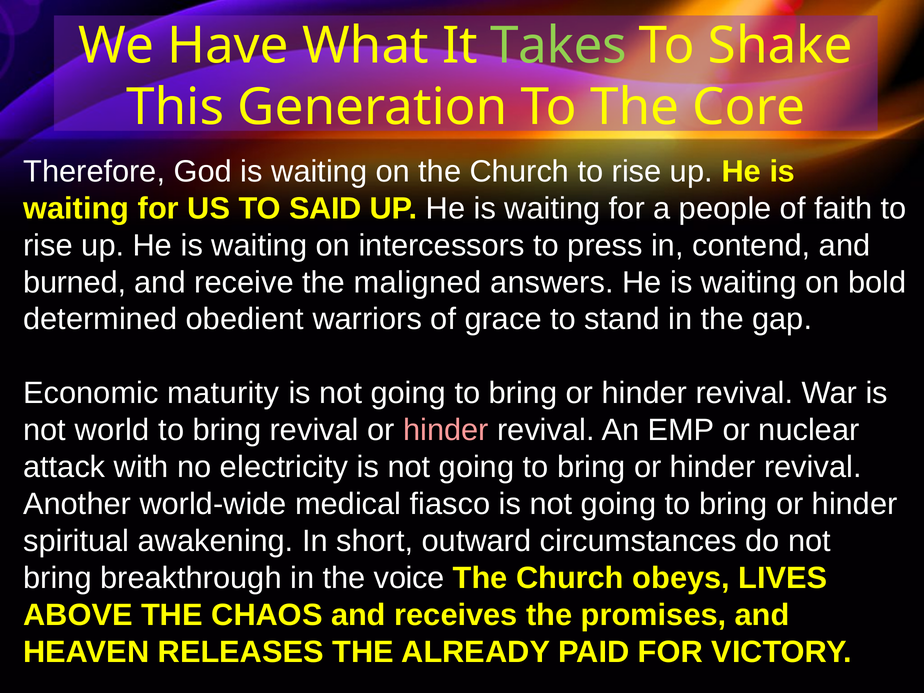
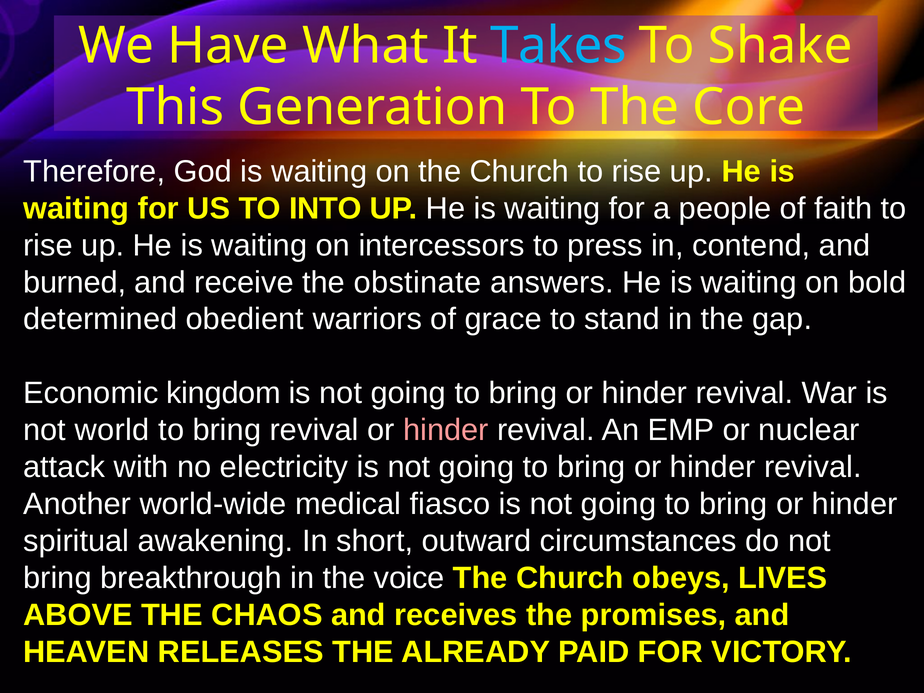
Takes colour: light green -> light blue (559, 46)
SAID: SAID -> INTO (325, 208)
maligned: maligned -> obstinate (418, 282)
maturity: maturity -> kingdom (224, 393)
